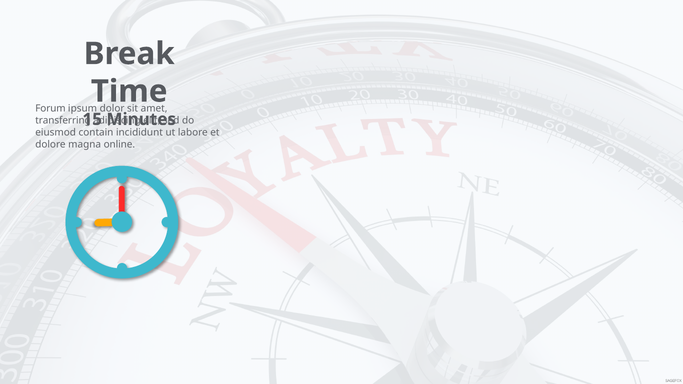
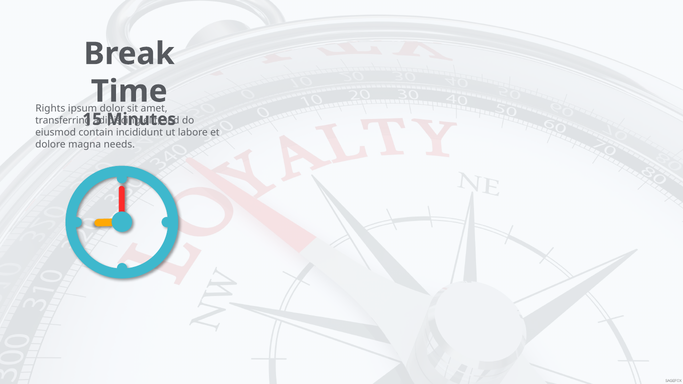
Forum: Forum -> Rights (50, 109)
online: online -> needs (119, 145)
